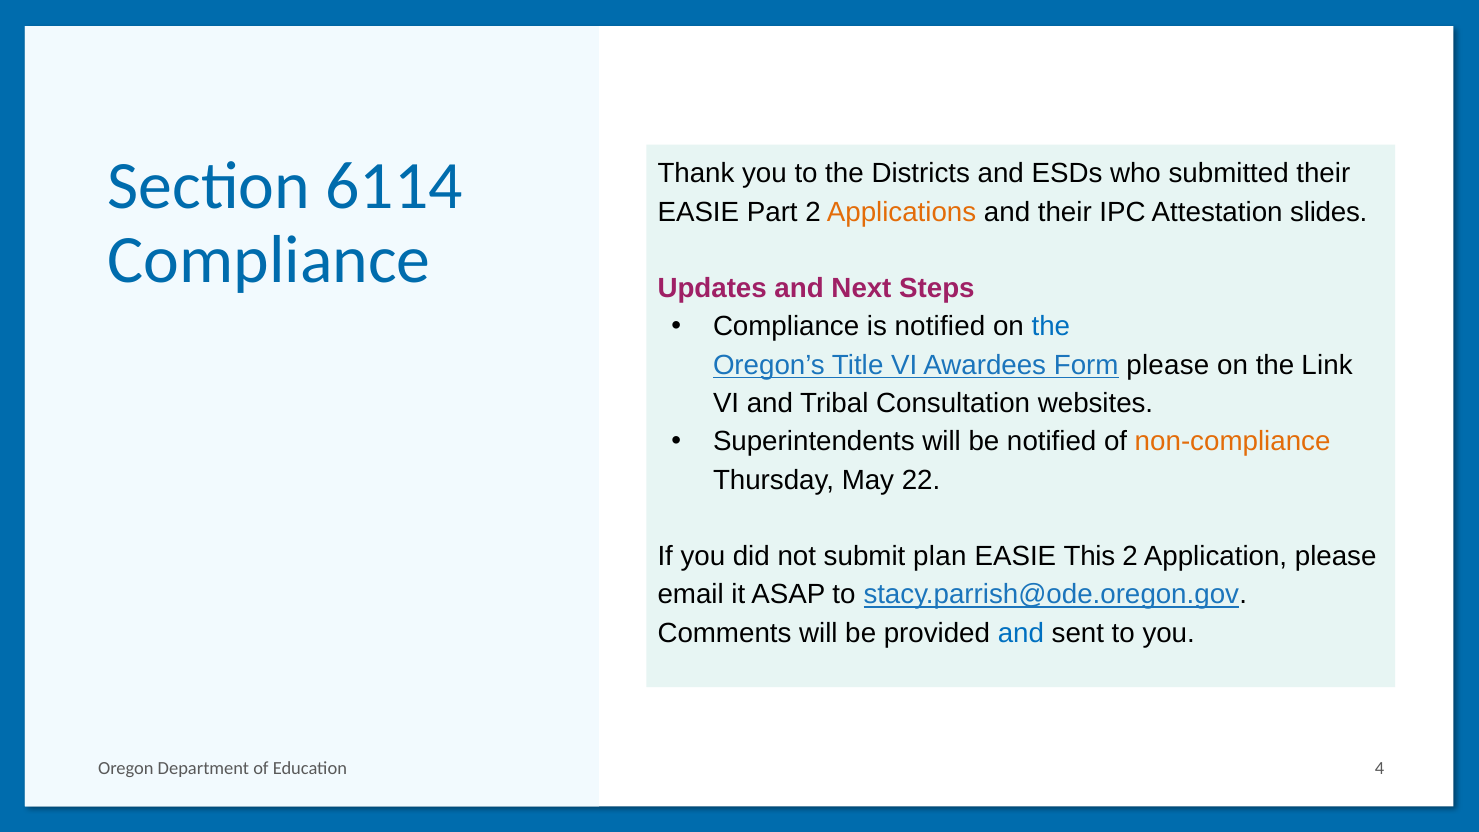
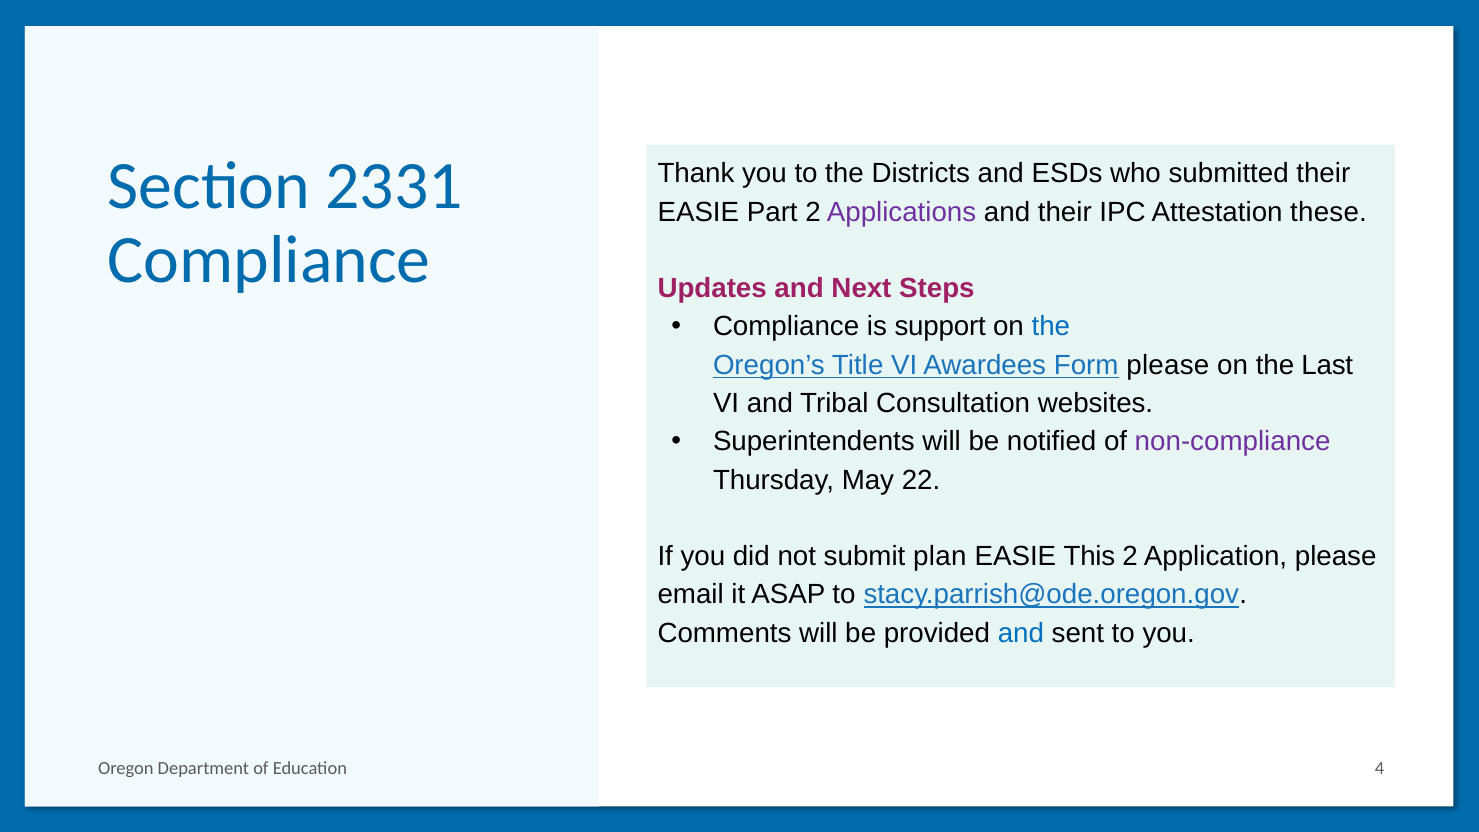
6114: 6114 -> 2331 (394, 187)
Applications colour: orange -> purple (902, 212)
slides: slides -> these (1329, 212)
is notified: notified -> support (940, 327)
Link: Link -> Last (1327, 365)
non-compliance colour: orange -> purple (1233, 442)
